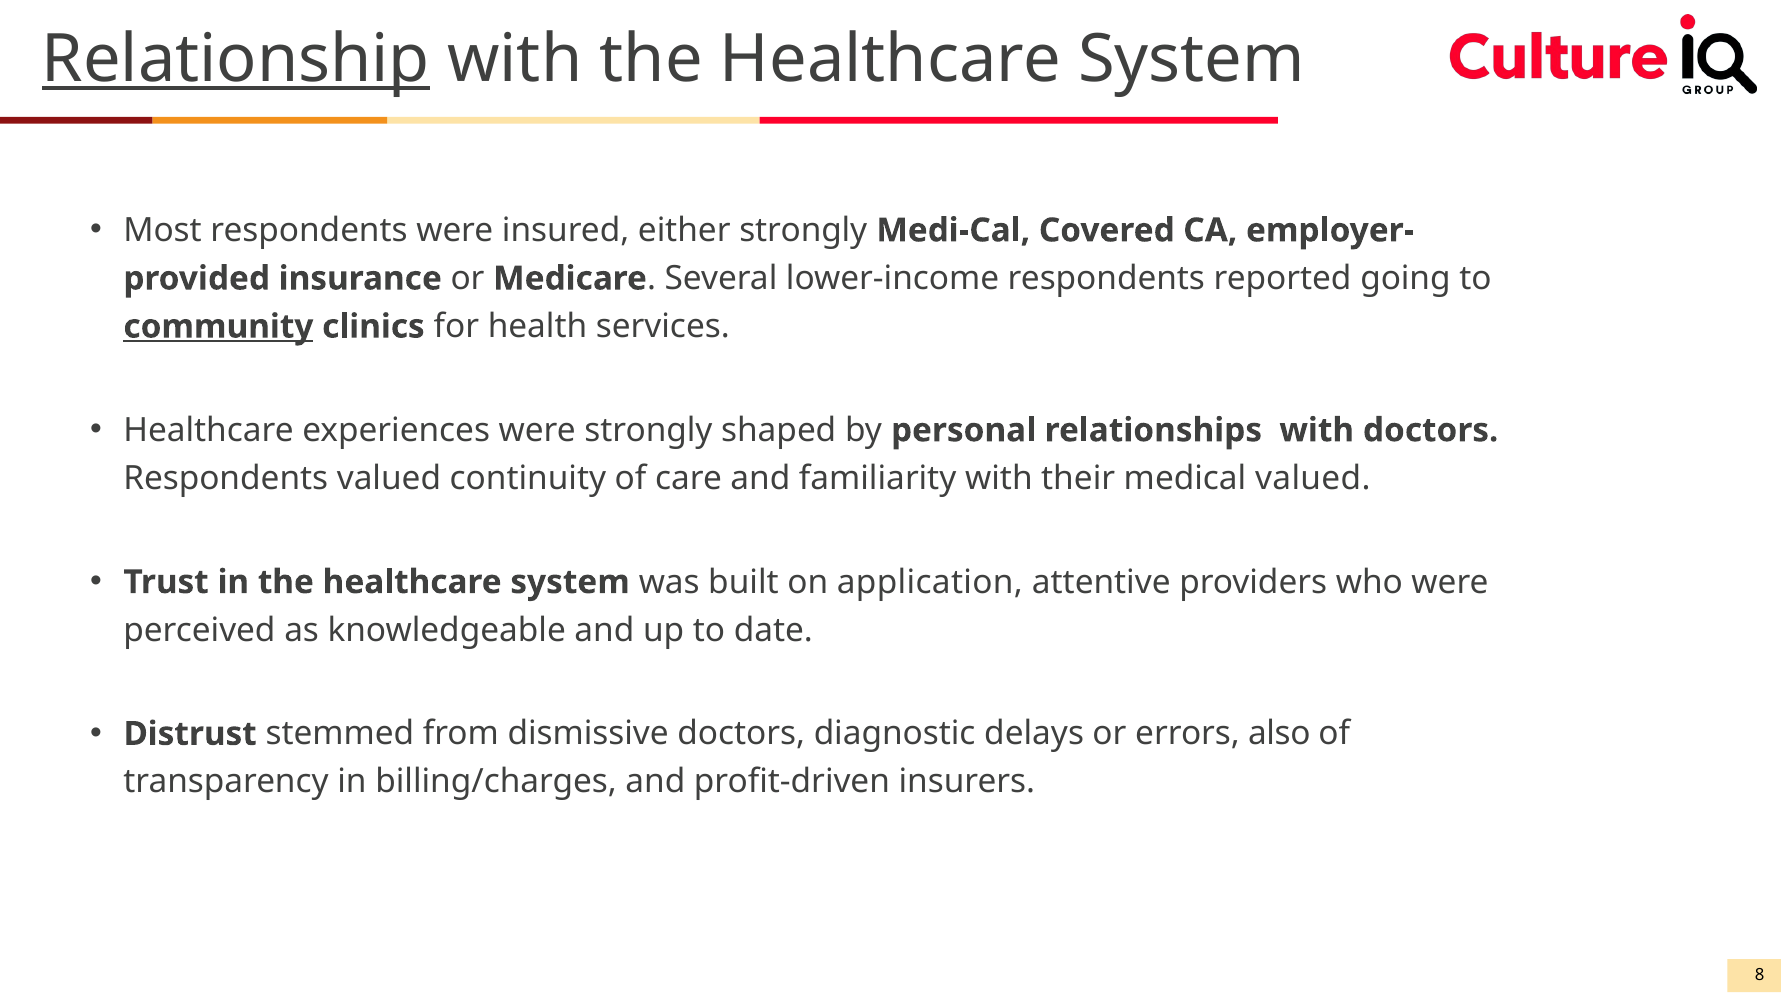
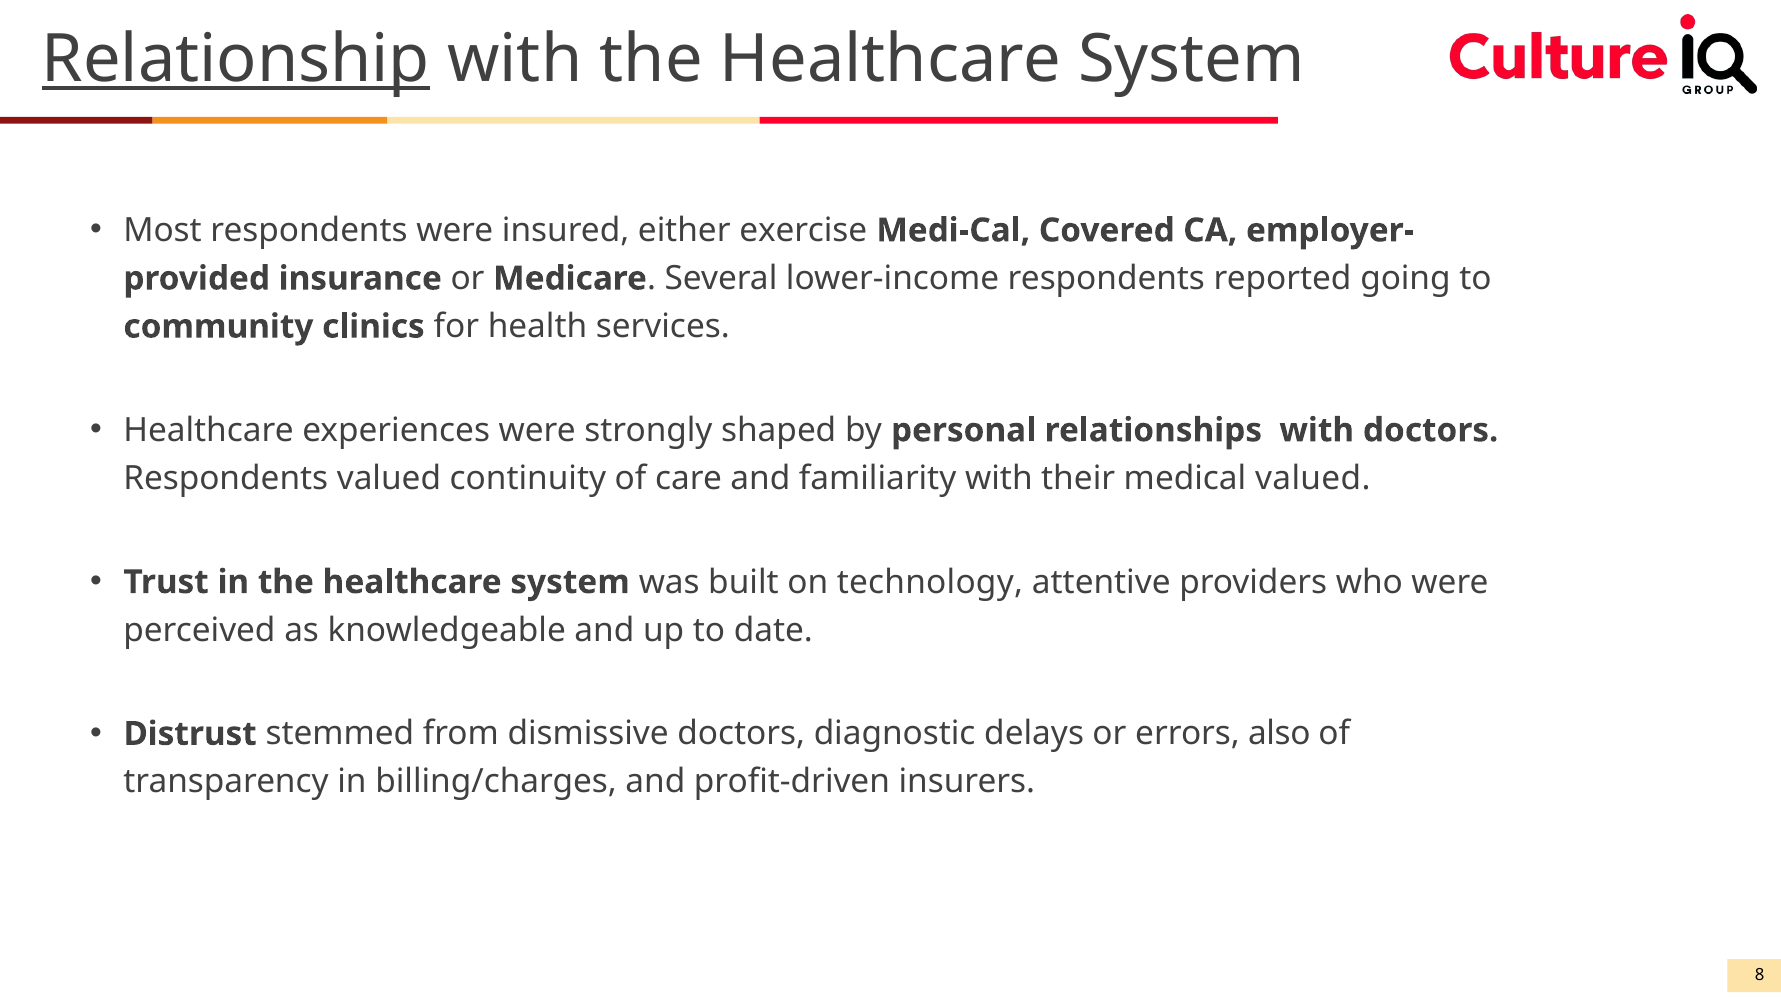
either strongly: strongly -> exercise (803, 230)
community underline: present -> none (218, 326)
application: application -> technology (930, 582)
